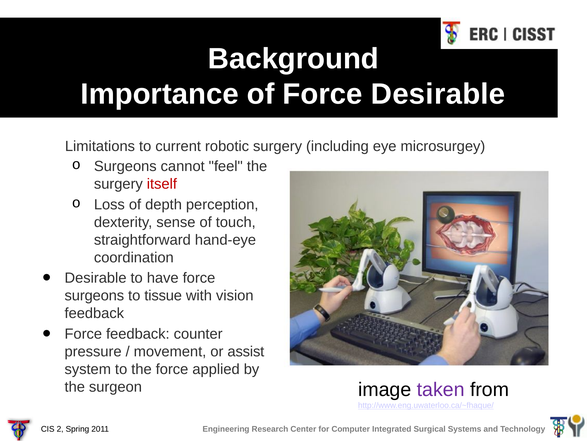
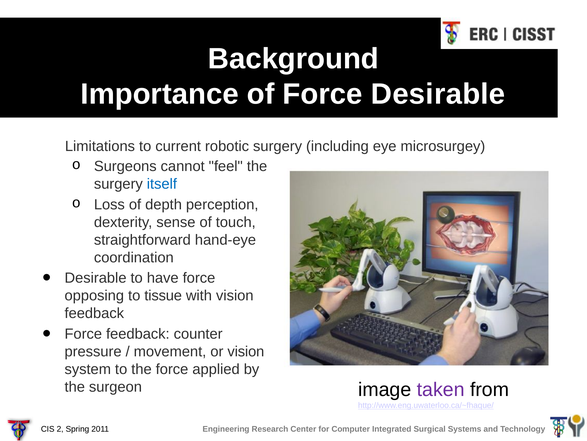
itself colour: red -> blue (162, 184)
surgeons: surgeons -> opposing (94, 295)
or assist: assist -> vision (246, 351)
